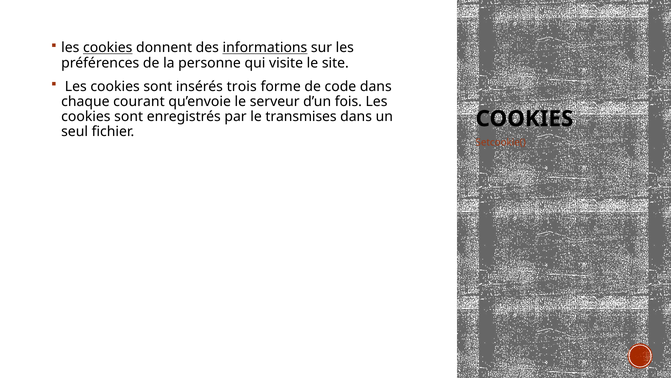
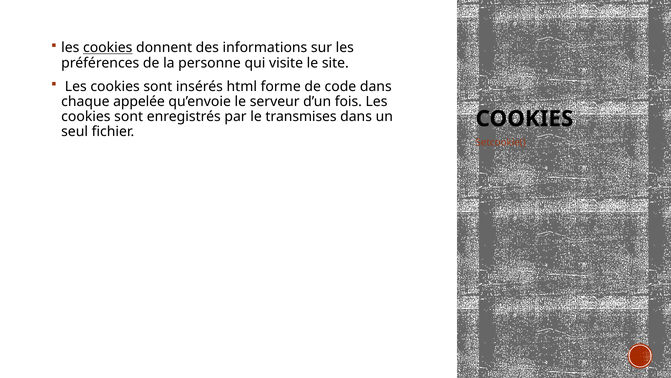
informations underline: present -> none (265, 48)
trois: trois -> html (242, 86)
courant: courant -> appelée (139, 101)
